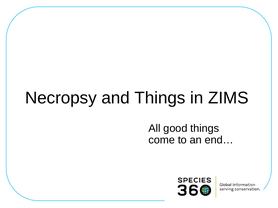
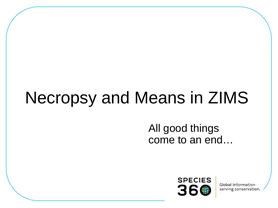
and Things: Things -> Means (160, 98)
